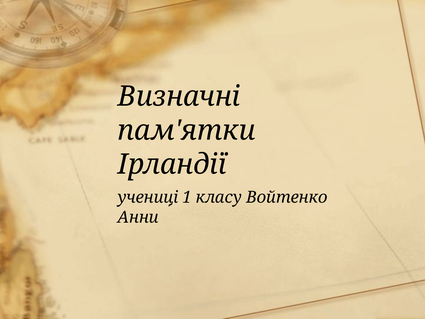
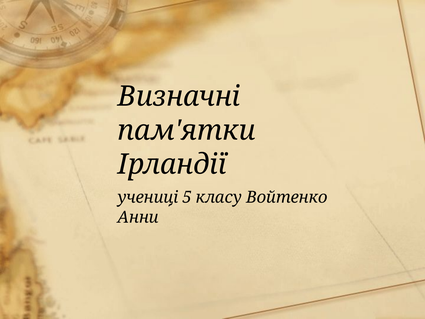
1: 1 -> 5 (187, 197)
